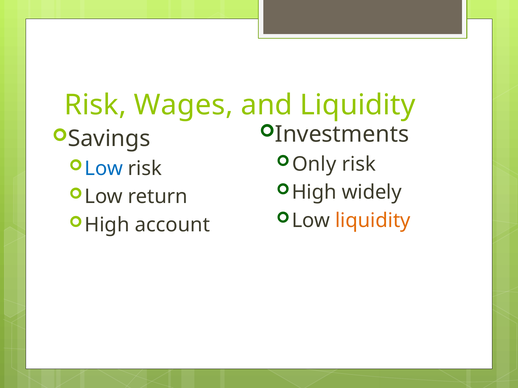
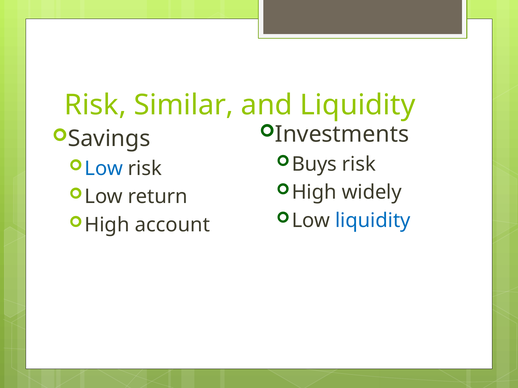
Wages: Wages -> Similar (184, 105)
Only: Only -> Buys (314, 164)
liquidity colour: orange -> blue (373, 221)
